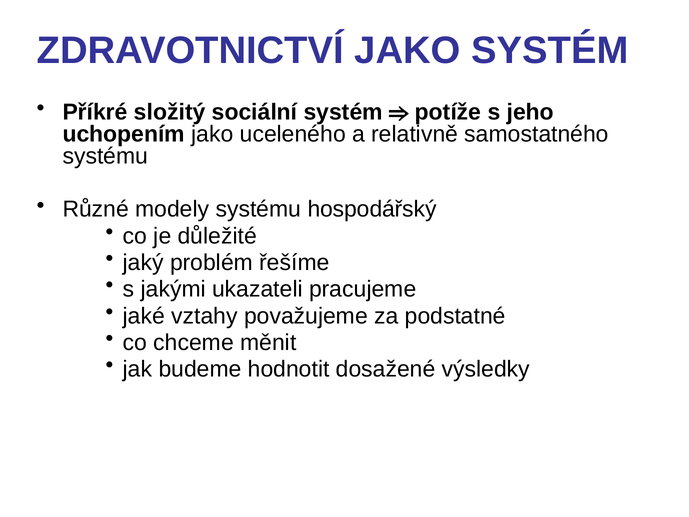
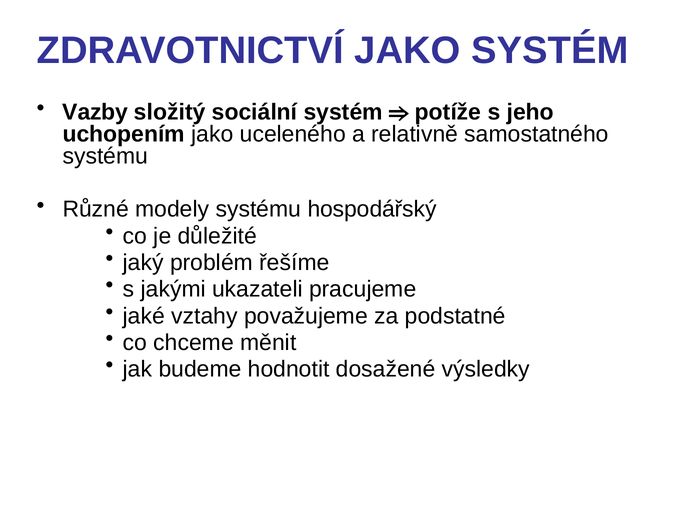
Příkré: Příkré -> Vazby (95, 112)
